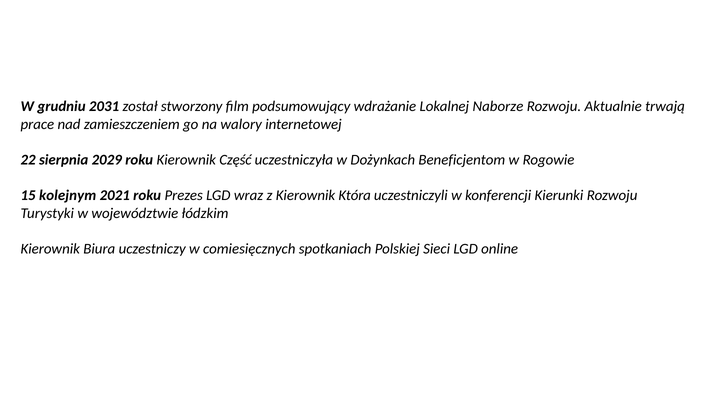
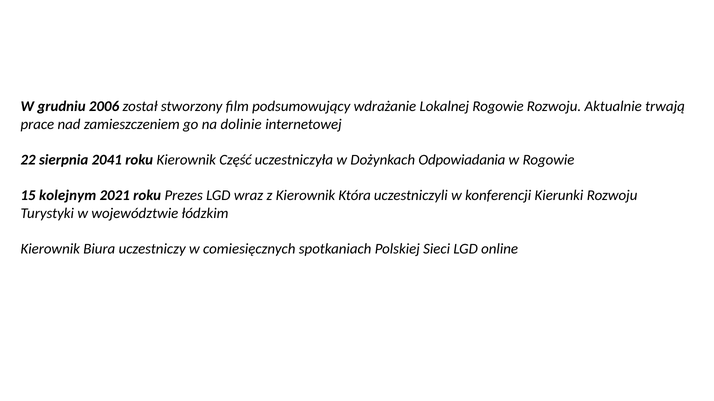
2031: 2031 -> 2006 (104, 107)
Lokalnej Naborze: Naborze -> Rogowie (498, 107)
walory: walory -> dolinie (241, 124)
2029: 2029 -> 2041 (107, 160)
Beneficjentom: Beneficjentom -> Odpowiadania (462, 160)
